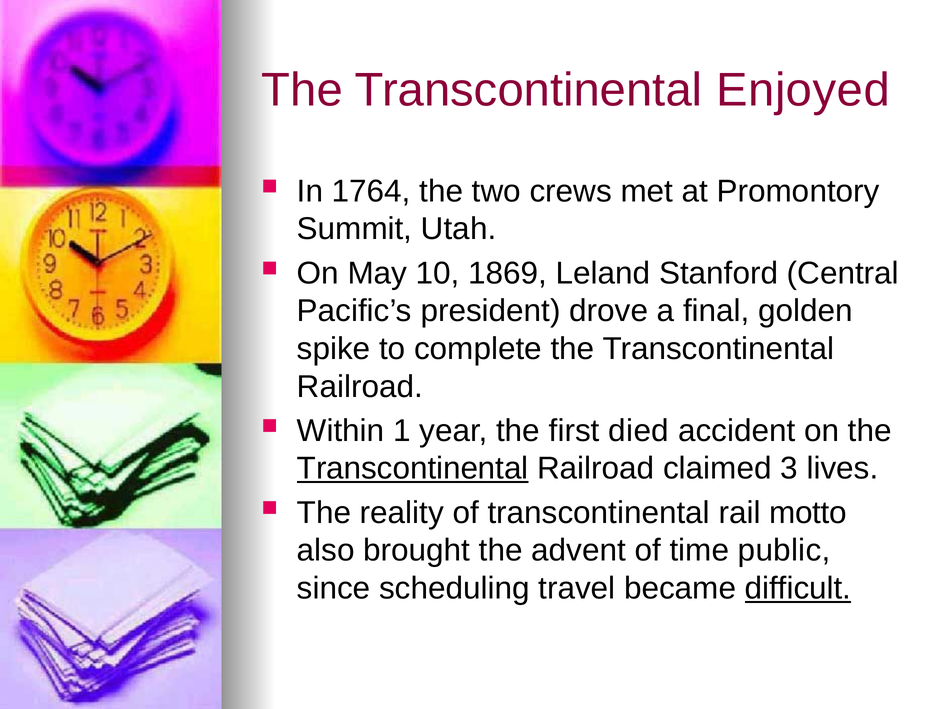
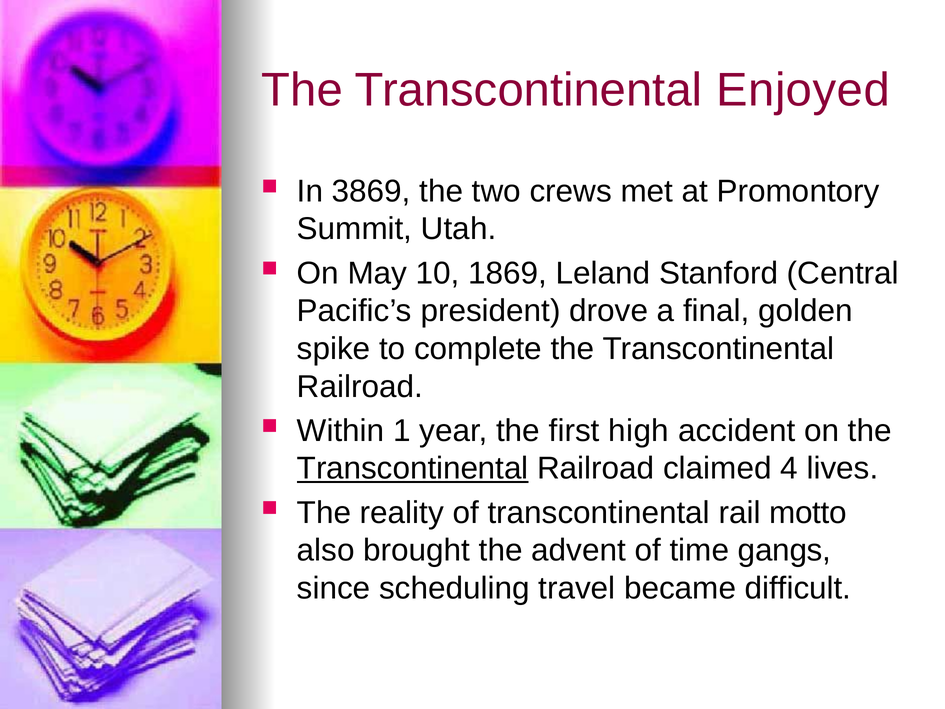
1764: 1764 -> 3869 (371, 191)
died: died -> high (639, 431)
3: 3 -> 4 (789, 468)
public: public -> gangs (784, 550)
difficult underline: present -> none (798, 588)
